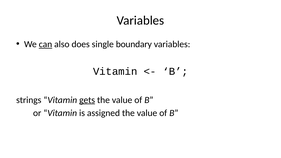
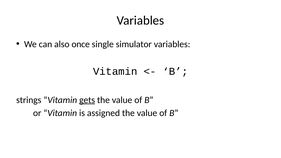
can underline: present -> none (45, 44)
does: does -> once (81, 44)
boundary: boundary -> simulator (134, 44)
